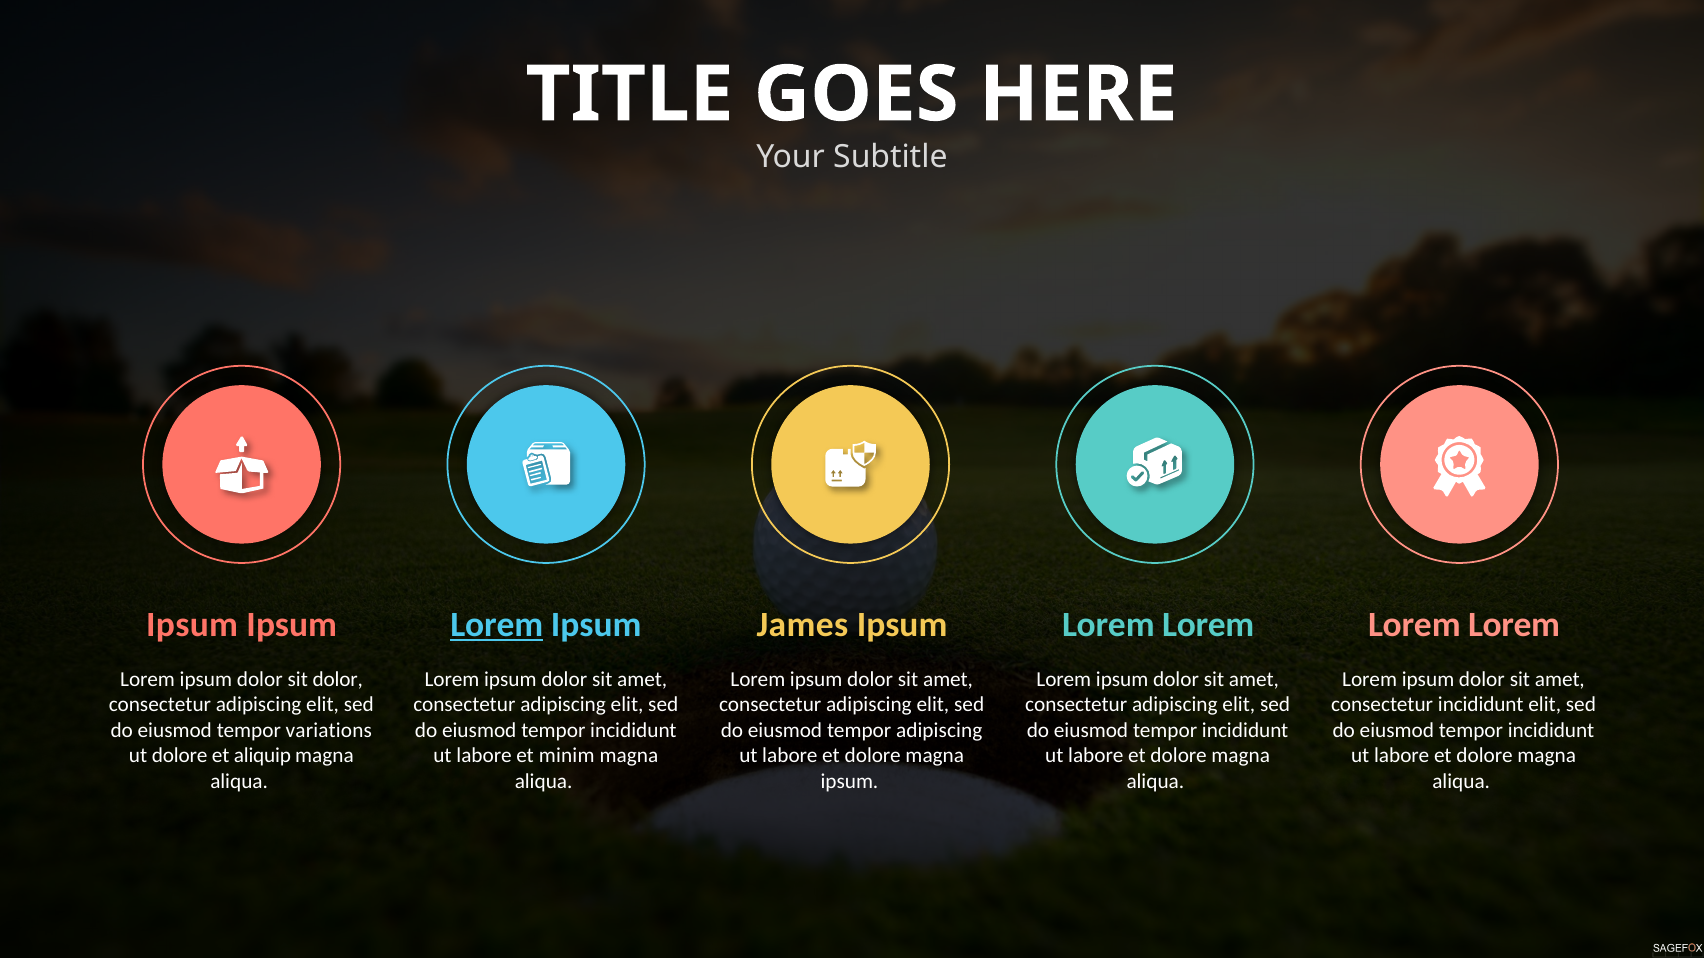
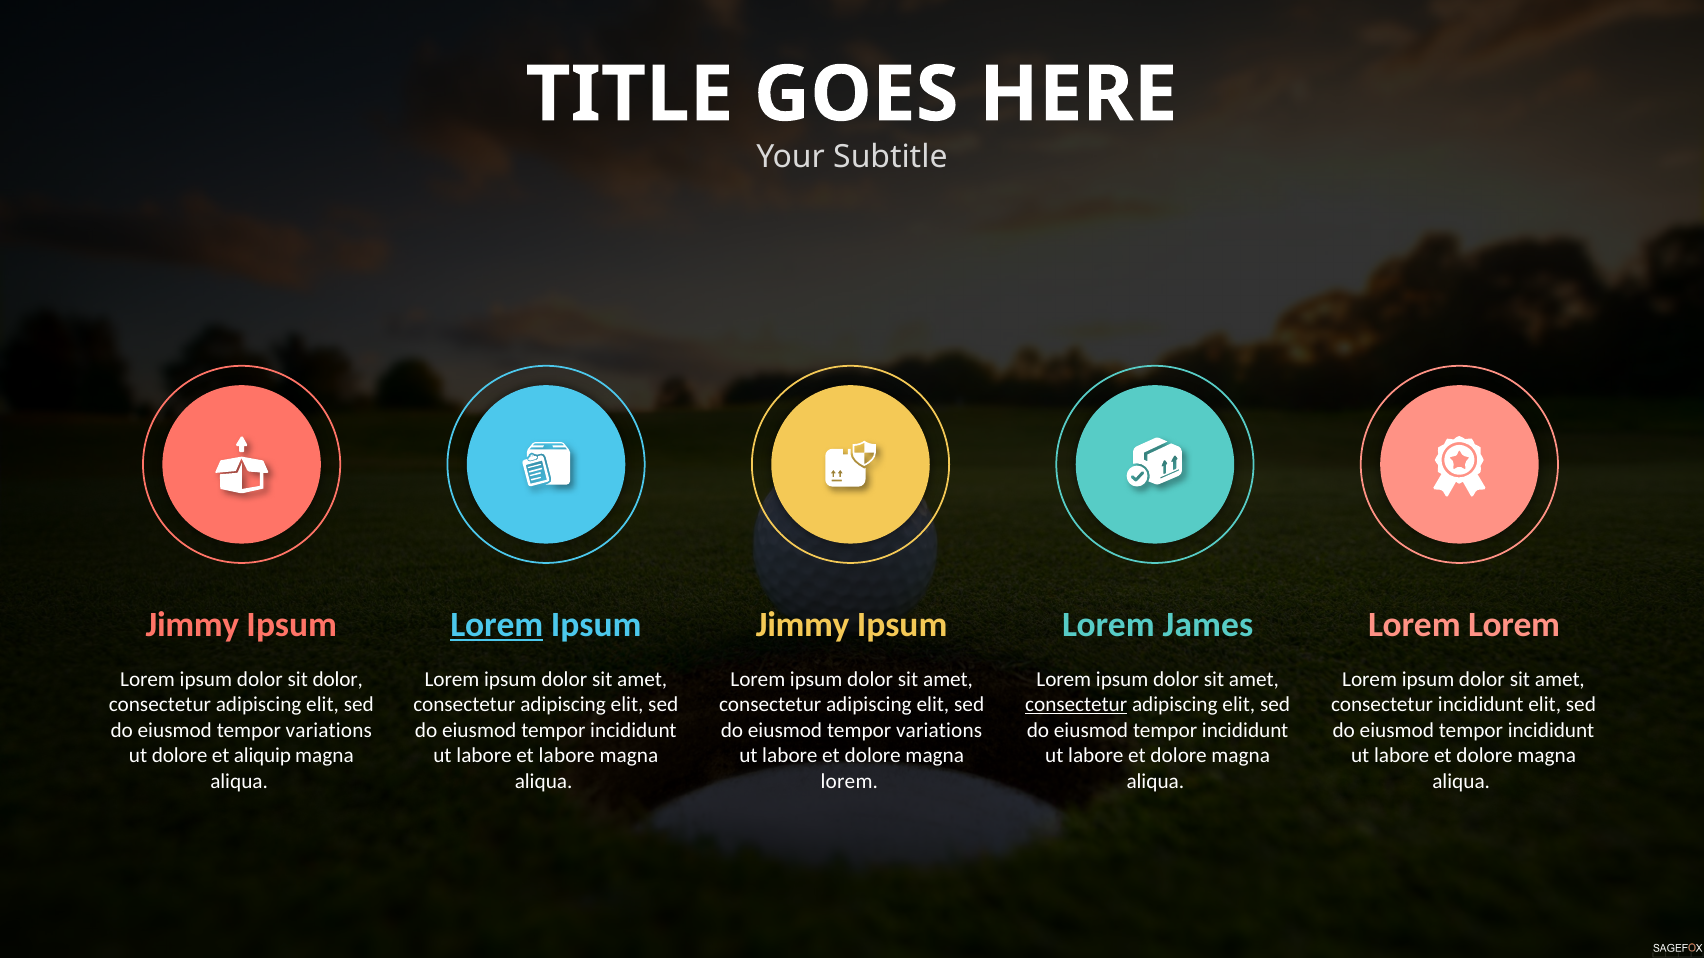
Ipsum: Ipsum -> Jimmy (192, 625)
James: James -> Jimmy (803, 625)
Lorem: Lorem -> James (1208, 625)
consectetur underline: none -> present (1076, 705)
adipiscing: adipiscing -> variations (939, 730)
et minim: minim -> labore (567, 756)
ipsum: ipsum -> lorem (849, 782)
